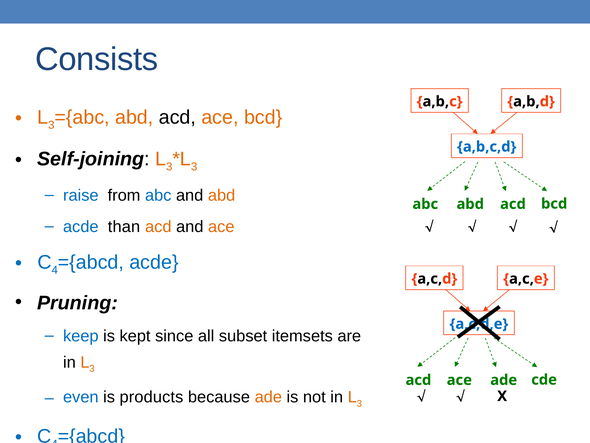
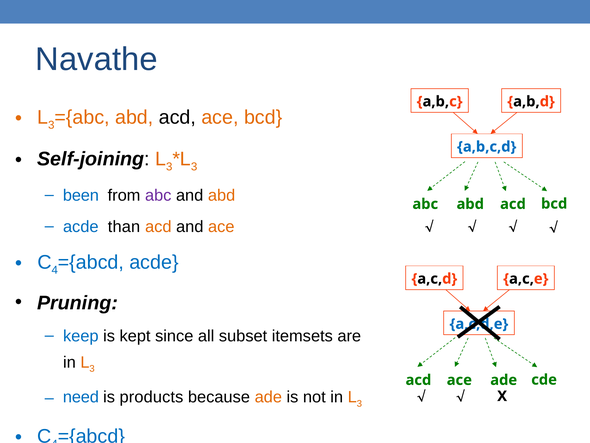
Consists: Consists -> Navathe (96, 59)
raise: raise -> been (81, 195)
abc colour: blue -> purple (158, 195)
even: even -> need (81, 397)
